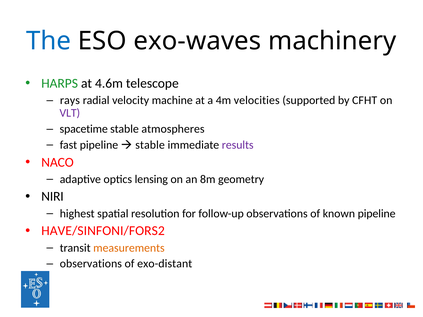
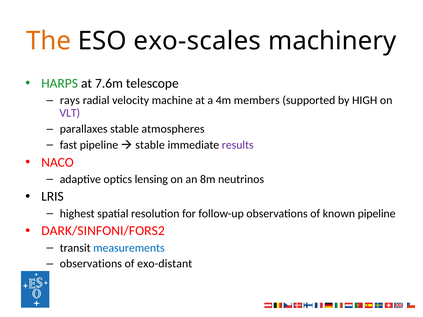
The colour: blue -> orange (49, 41)
exo-waves: exo-waves -> exo-scales (197, 41)
4.6m: 4.6m -> 7.6m (109, 83)
velocities: velocities -> members (257, 100)
CFHT: CFHT -> HIGH (365, 100)
spacetime: spacetime -> parallaxes (84, 129)
geometry: geometry -> neutrinos (241, 179)
NIRI: NIRI -> LRIS (52, 197)
HAVE/SINFONI/FORS2: HAVE/SINFONI/FORS2 -> DARK/SINFONI/FORS2 (103, 231)
measurements colour: orange -> blue (129, 248)
